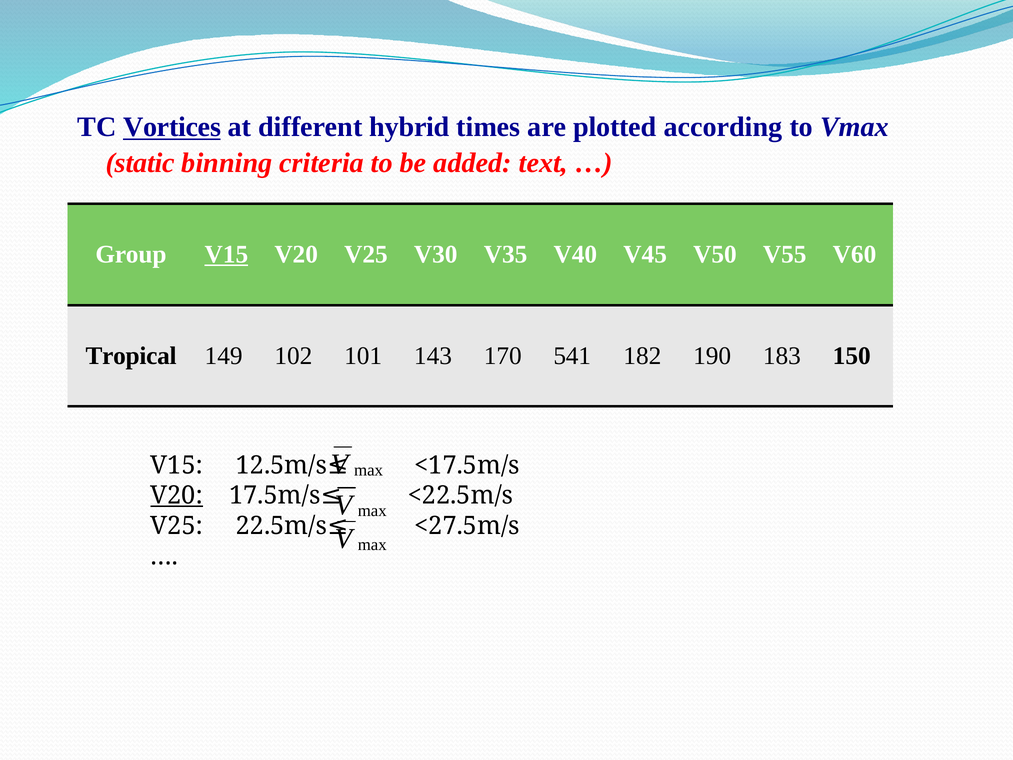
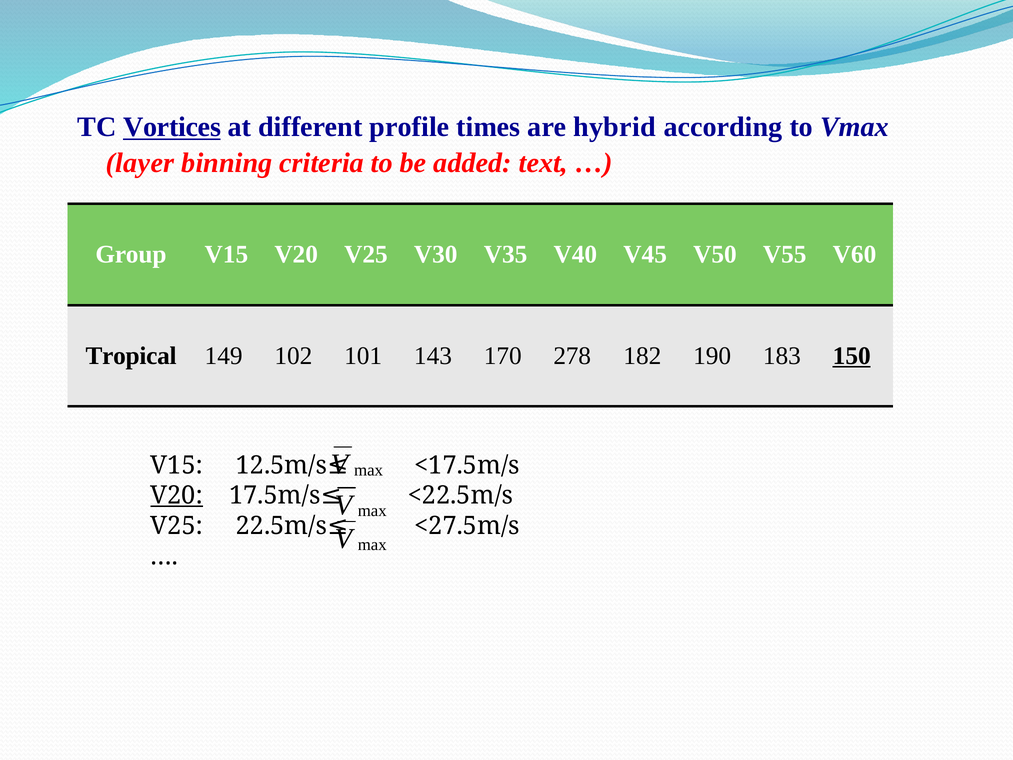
hybrid: hybrid -> profile (409, 127)
plotted: plotted -> hybrid (615, 127)
static: static -> layer (140, 163)
V15 underline: present -> none (226, 255)
541: 541 -> 278 (572, 356)
150 underline: none -> present (852, 356)
